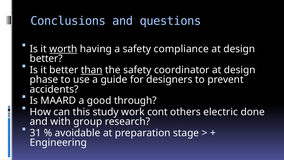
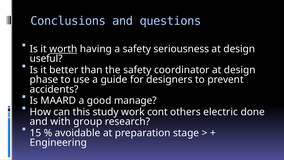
compliance: compliance -> seriousness (181, 49)
better: better -> useful (46, 59)
than underline: present -> none (92, 70)
through: through -> manage (135, 100)
31: 31 -> 15 (35, 133)
